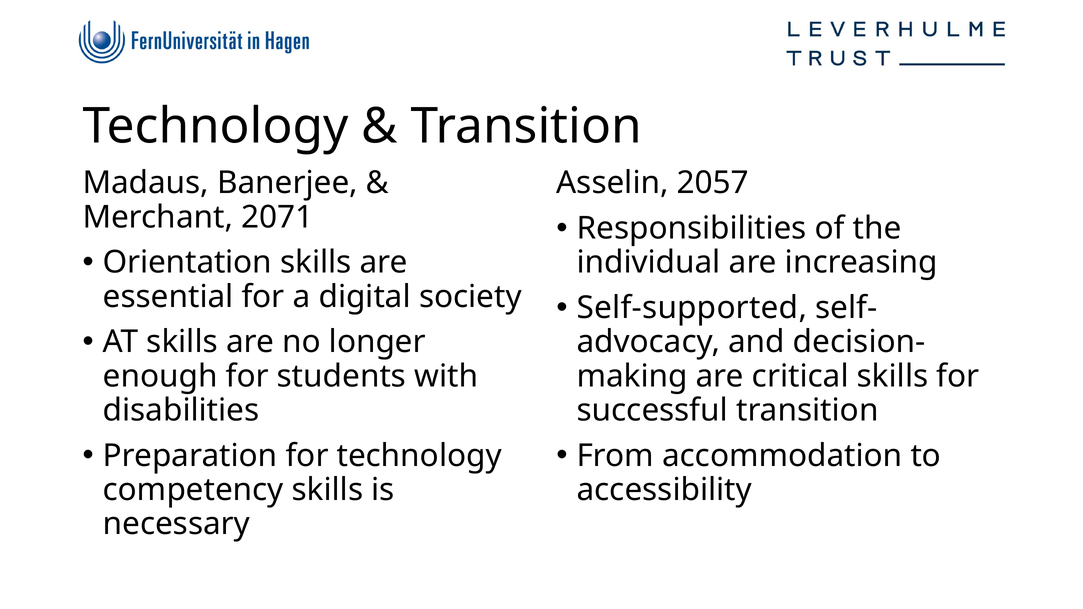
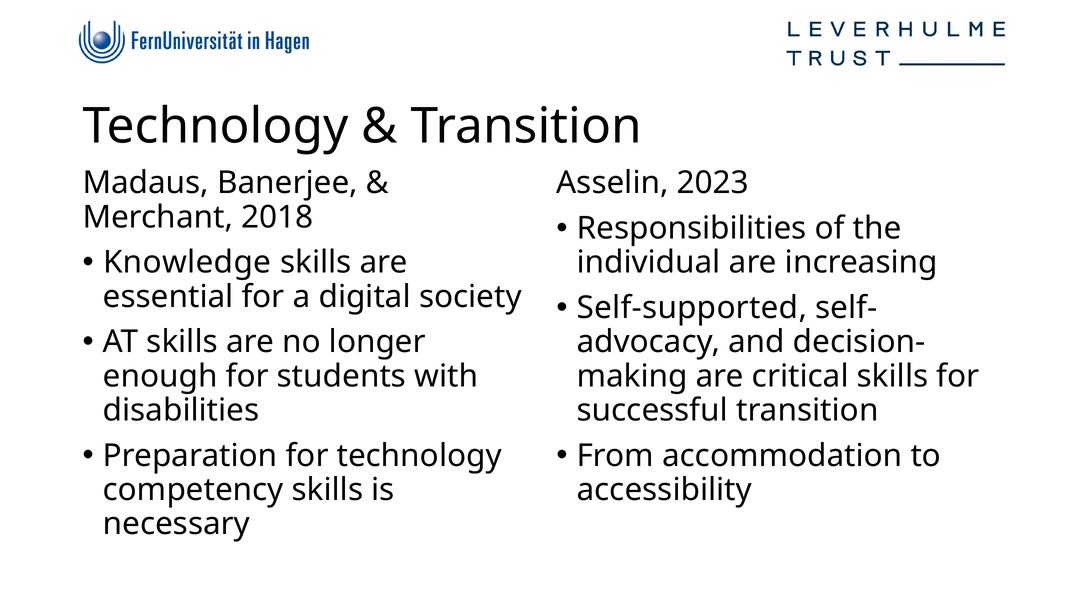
2057: 2057 -> 2023 (713, 183)
2071: 2071 -> 2018 (277, 217)
Orientation: Orientation -> Knowledge (187, 263)
